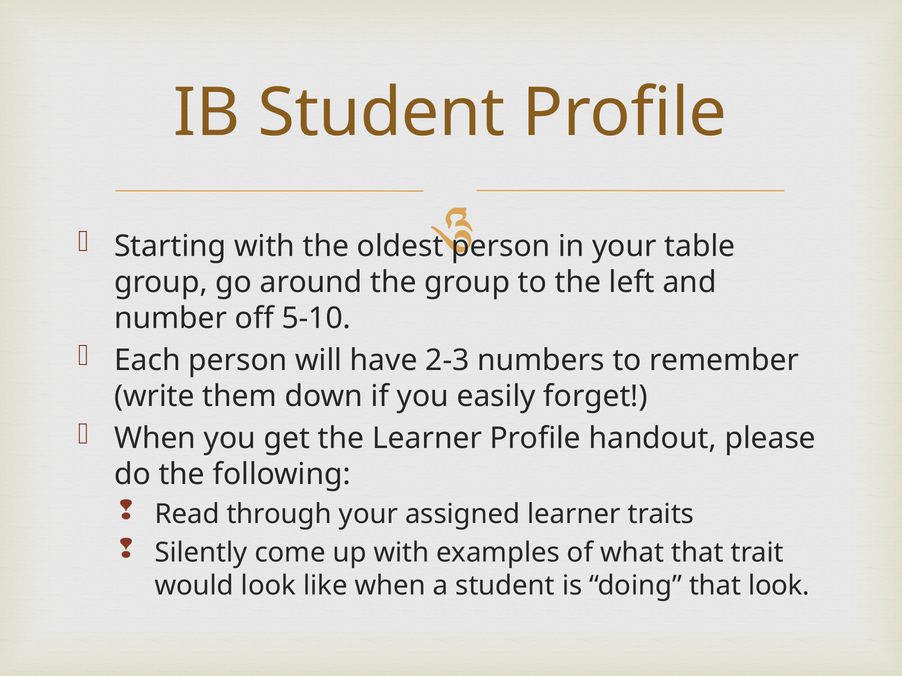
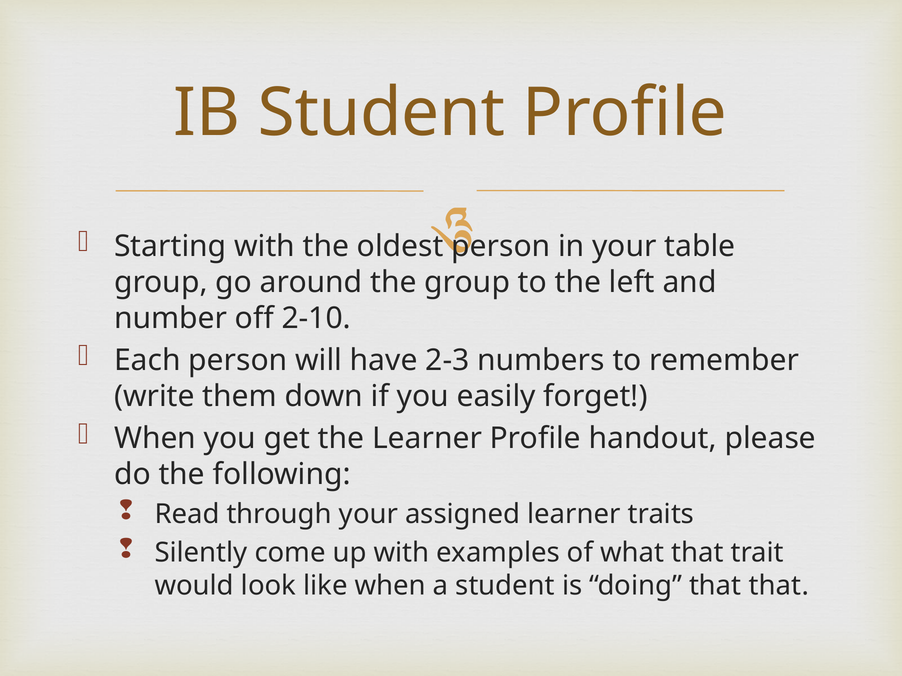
5-10: 5-10 -> 2-10 (316, 319)
that look: look -> that (779, 586)
